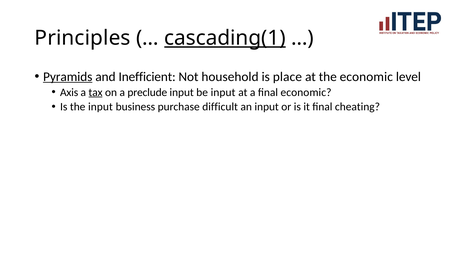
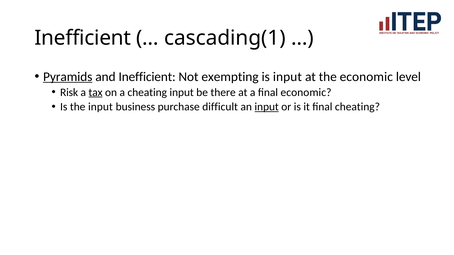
Principles: Principles -> Inefficient (83, 38)
cascading(1 underline: present -> none (225, 38)
household: household -> exempting (230, 77)
is place: place -> input (287, 77)
Axis: Axis -> Risk (69, 92)
a preclude: preclude -> cheating (147, 92)
be input: input -> there (223, 92)
input underline: none -> present (267, 107)
